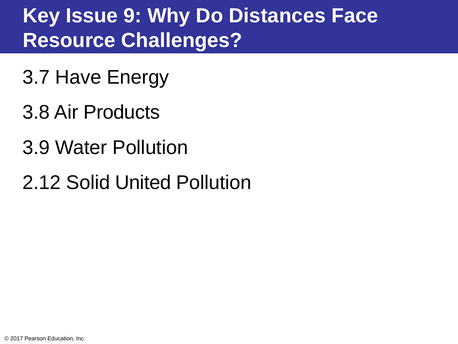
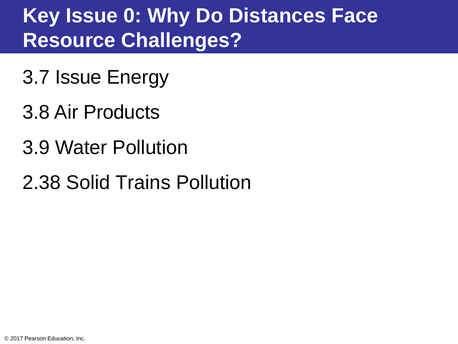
9: 9 -> 0 (133, 16)
3.7 Have: Have -> Issue (78, 77)
2.12: 2.12 -> 2.38 (42, 183)
United: United -> Trains (143, 183)
